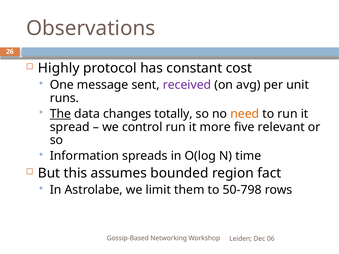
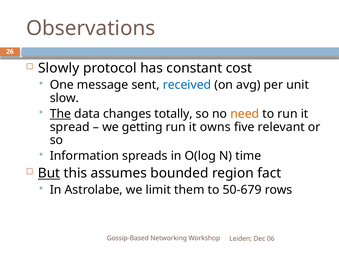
Highly: Highly -> Slowly (59, 68)
received colour: purple -> blue (187, 85)
runs: runs -> slow (64, 98)
control: control -> getting (142, 127)
more: more -> owns (215, 127)
But underline: none -> present (49, 173)
50-798: 50-798 -> 50-679 (242, 190)
